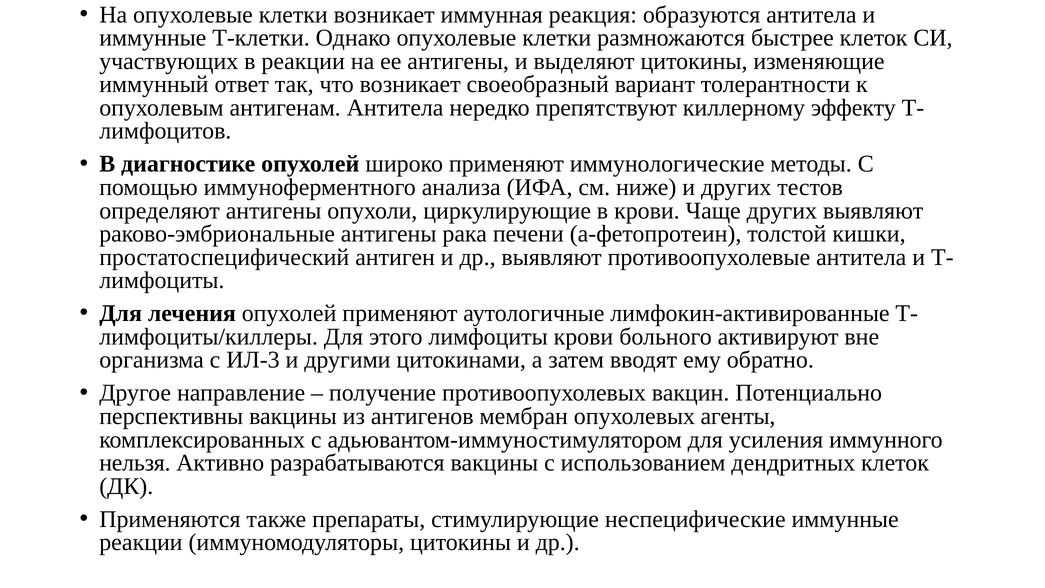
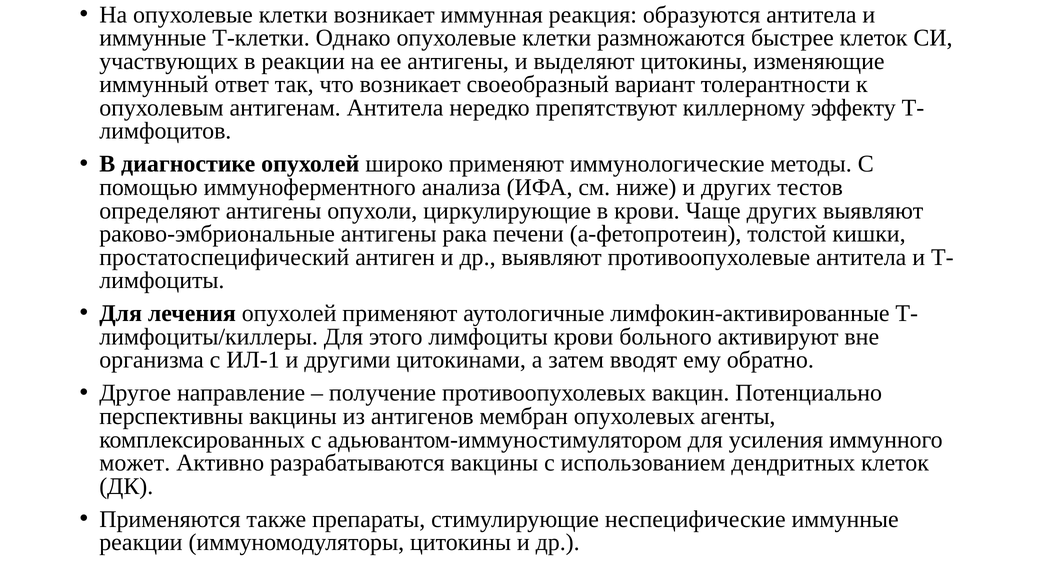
ИЛ-3: ИЛ-3 -> ИЛ-1 (253, 360)
нельзя: нельзя -> может (135, 463)
